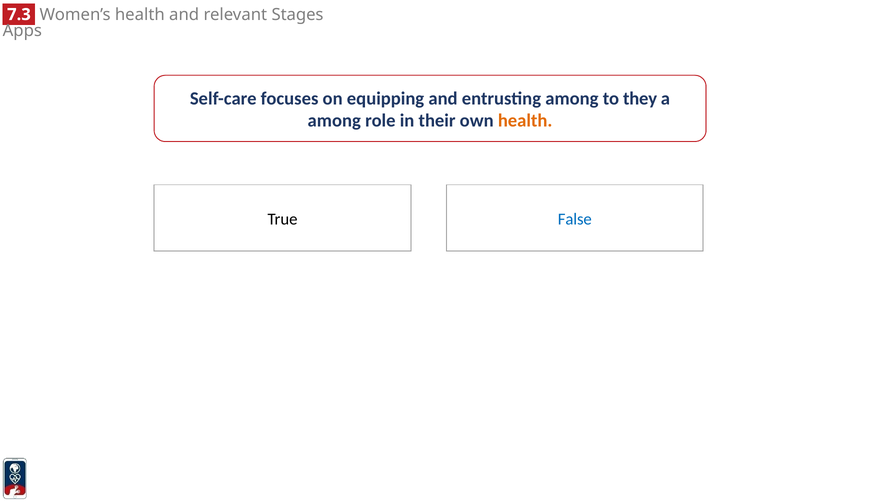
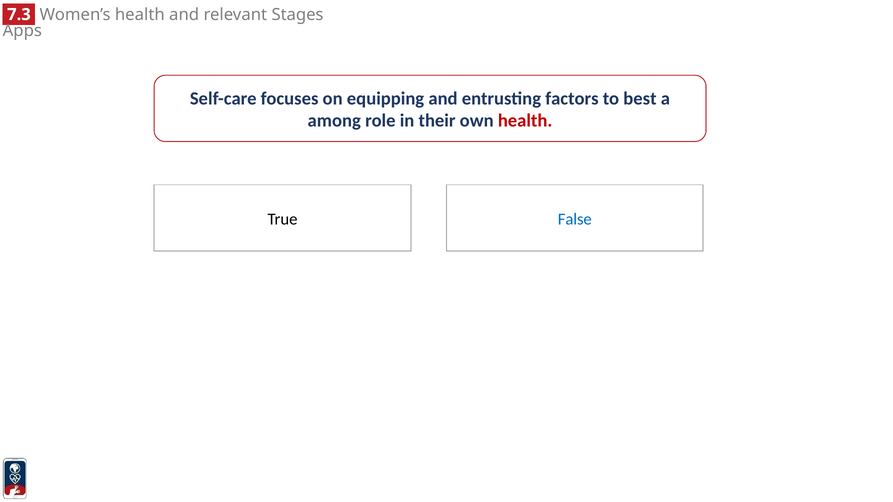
entrusting among: among -> factors (572, 99)
they: they -> best (640, 99)
health colour: orange -> red (525, 121)
